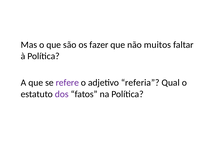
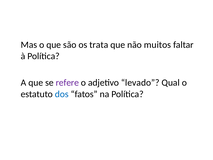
fazer: fazer -> trata (99, 45)
referia: referia -> levado (140, 83)
dos colour: purple -> blue (62, 94)
